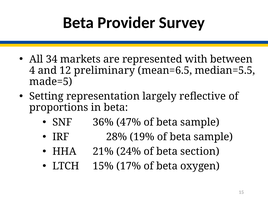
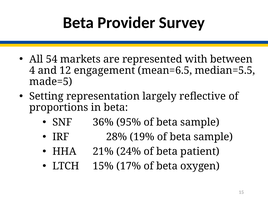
34: 34 -> 54 (52, 59)
preliminary: preliminary -> engagement (104, 70)
47%: 47% -> 95% (129, 122)
section: section -> patient (200, 151)
